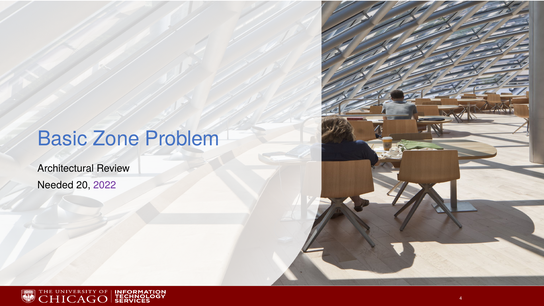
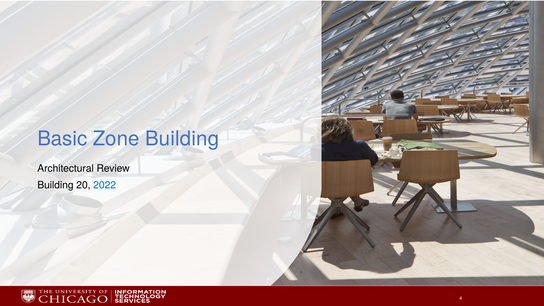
Zone Problem: Problem -> Building (182, 139)
Needed: Needed -> Building (55, 185)
2022 colour: purple -> blue (105, 185)
